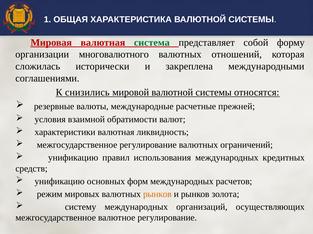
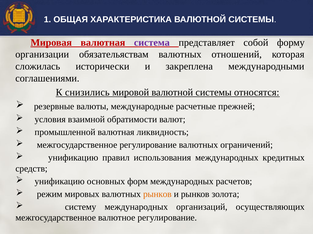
система colour: green -> purple (152, 43)
многовалютного: многовалютного -> обязательяствам (114, 55)
характеристики: характеристики -> промышленной (65, 133)
